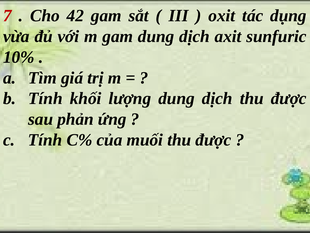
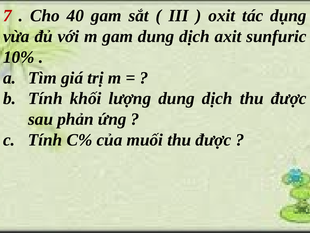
42: 42 -> 40 (75, 16)
